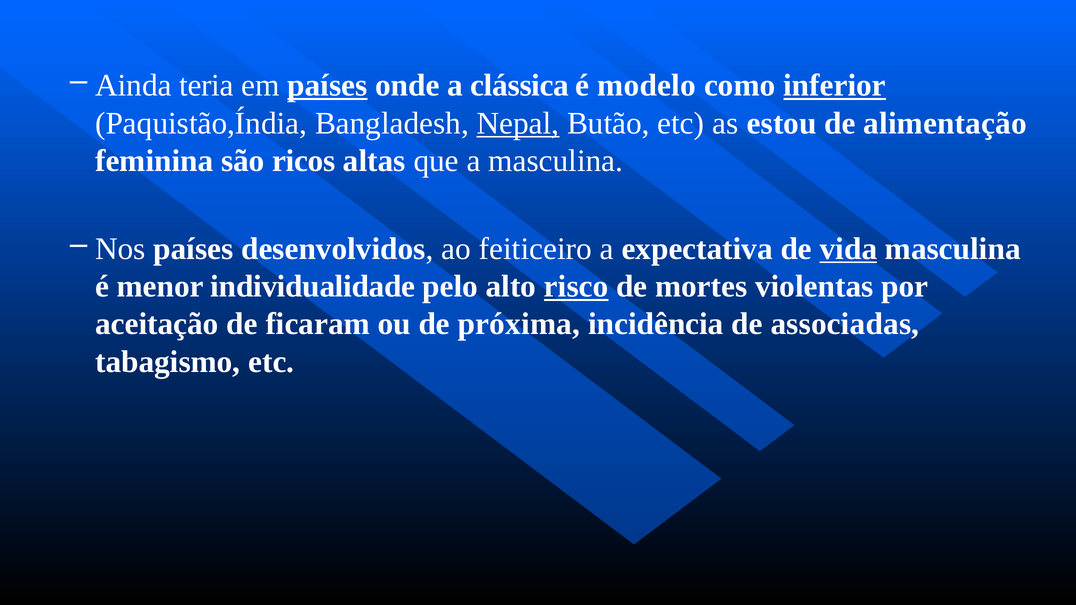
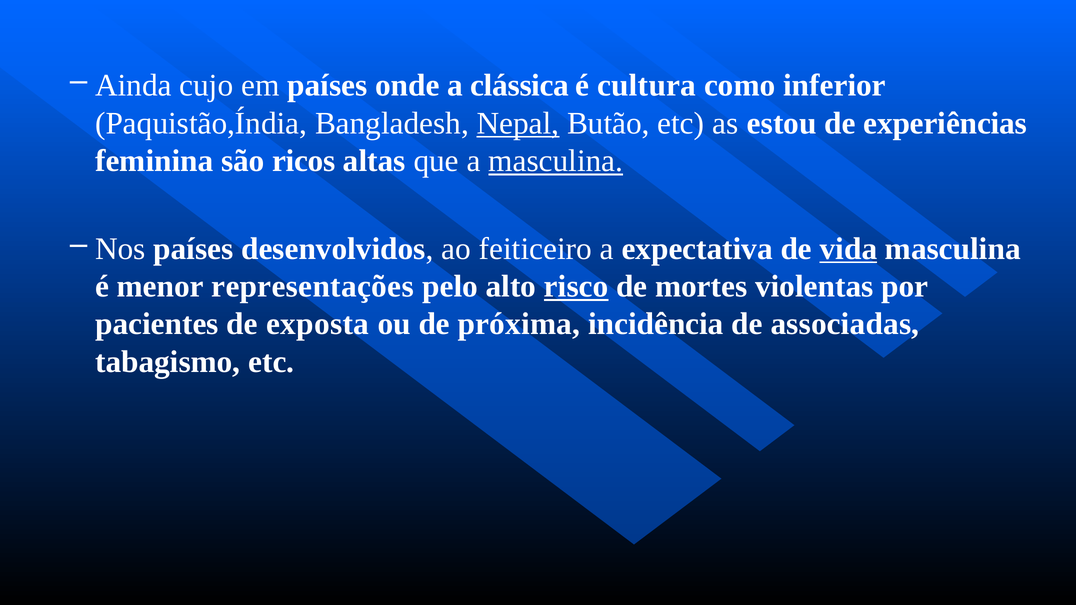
teria: teria -> cujo (206, 86)
países underline: present -> none (327, 86)
modelo: modelo -> cultura (647, 86)
inferior underline: present -> none (835, 86)
alimentação: alimentação -> experiências (945, 123)
masculina underline: none -> present (556, 161)
individualidade: individualidade -> representações (313, 287)
aceitação: aceitação -> pacientes (157, 324)
ficaram: ficaram -> exposta (318, 324)
